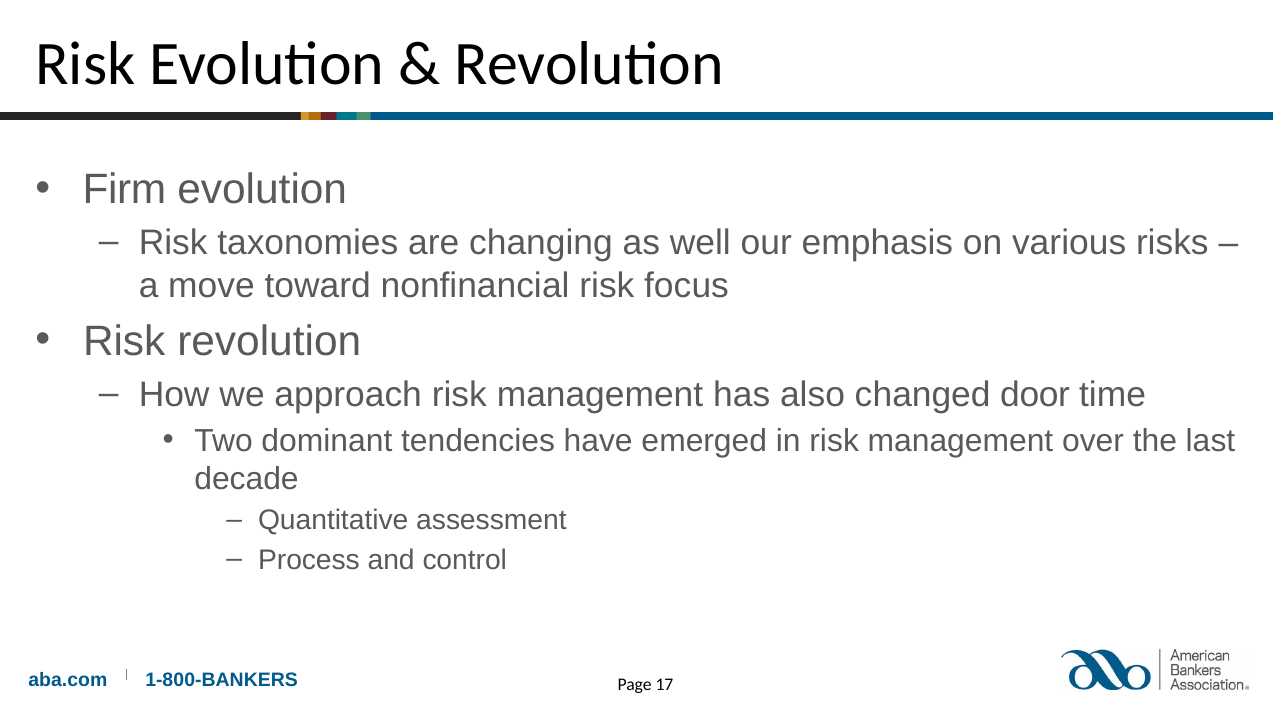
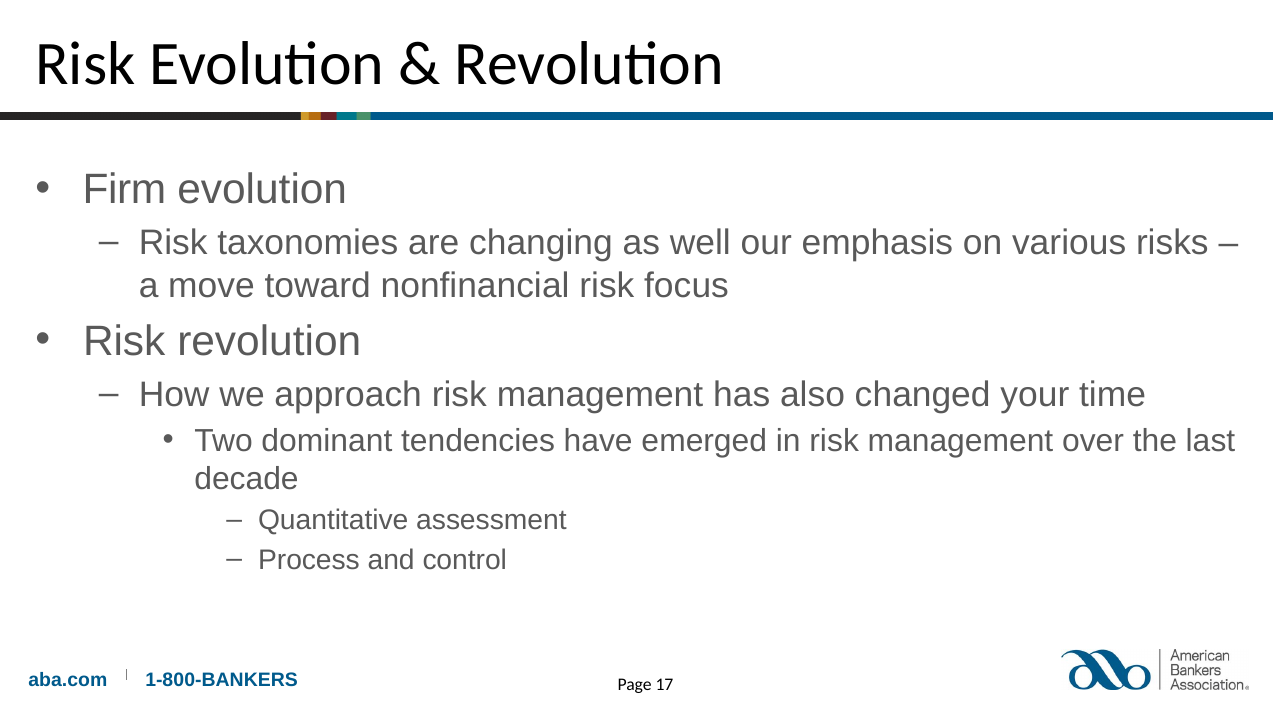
door: door -> your (1035, 394)
